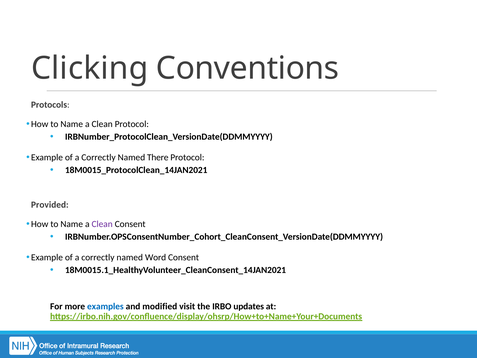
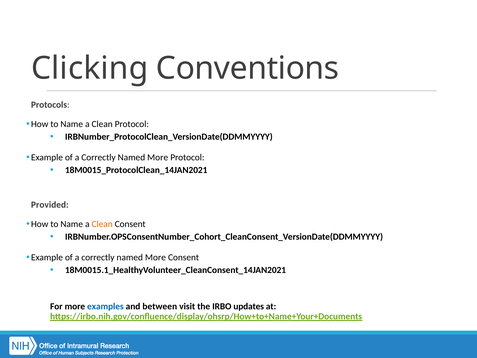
There: There -> More (158, 157)
Clean colour: purple -> orange (102, 224)
Word: Word -> More (155, 257)
modified: modified -> between (160, 306)
